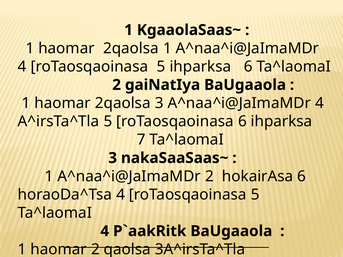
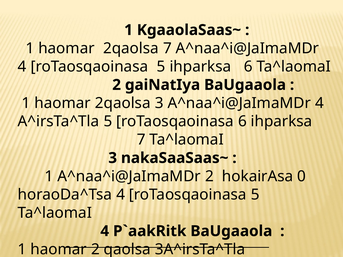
2qaolsa 1: 1 -> 7 (167, 48)
hokairAsa 6: 6 -> 0 (301, 176)
